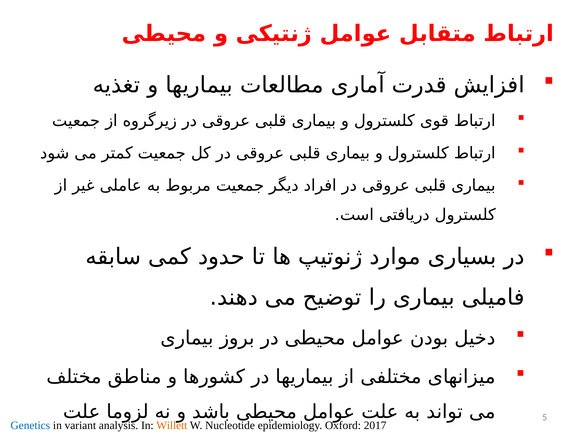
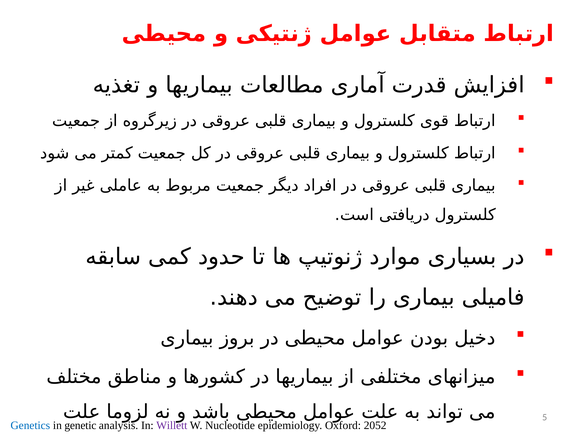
variant: variant -> genetic (80, 425)
Willett colour: orange -> purple (172, 425)
2017: 2017 -> 2052 (375, 425)
